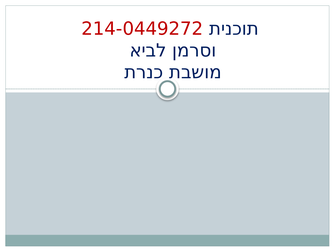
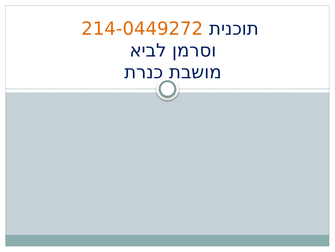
214-0449272 colour: red -> orange (142, 29)
